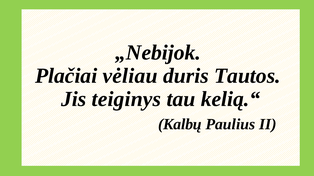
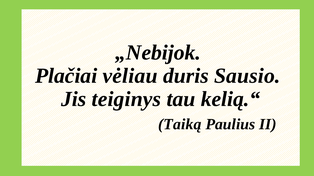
Tautos: Tautos -> Sausio (247, 76)
Kalbų: Kalbų -> Taiką (180, 125)
